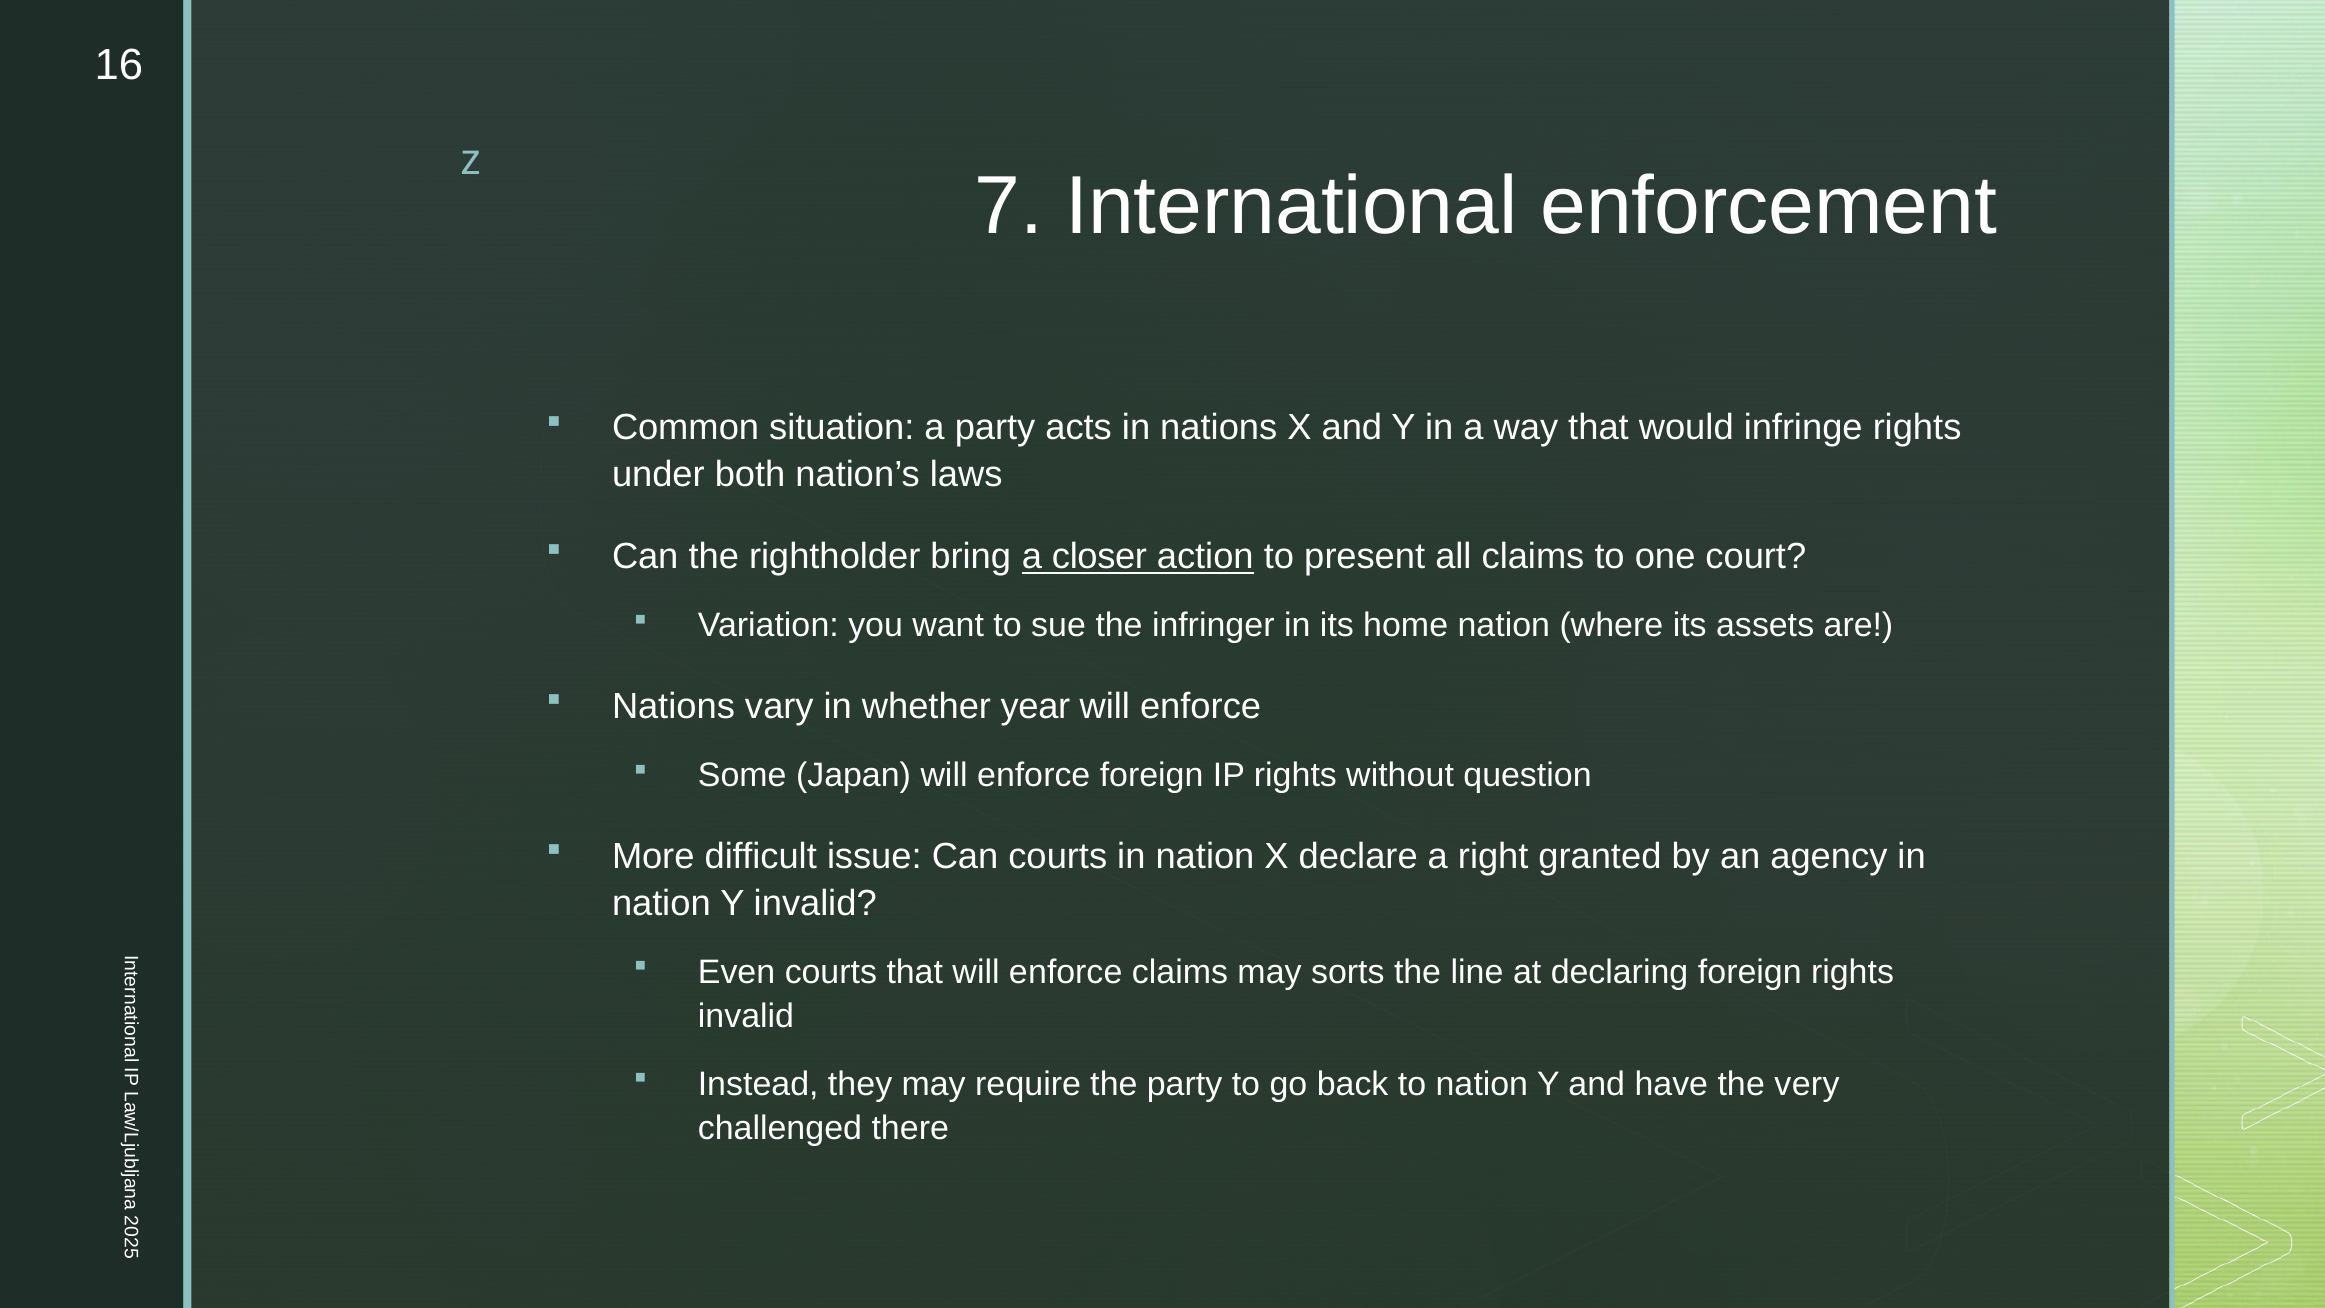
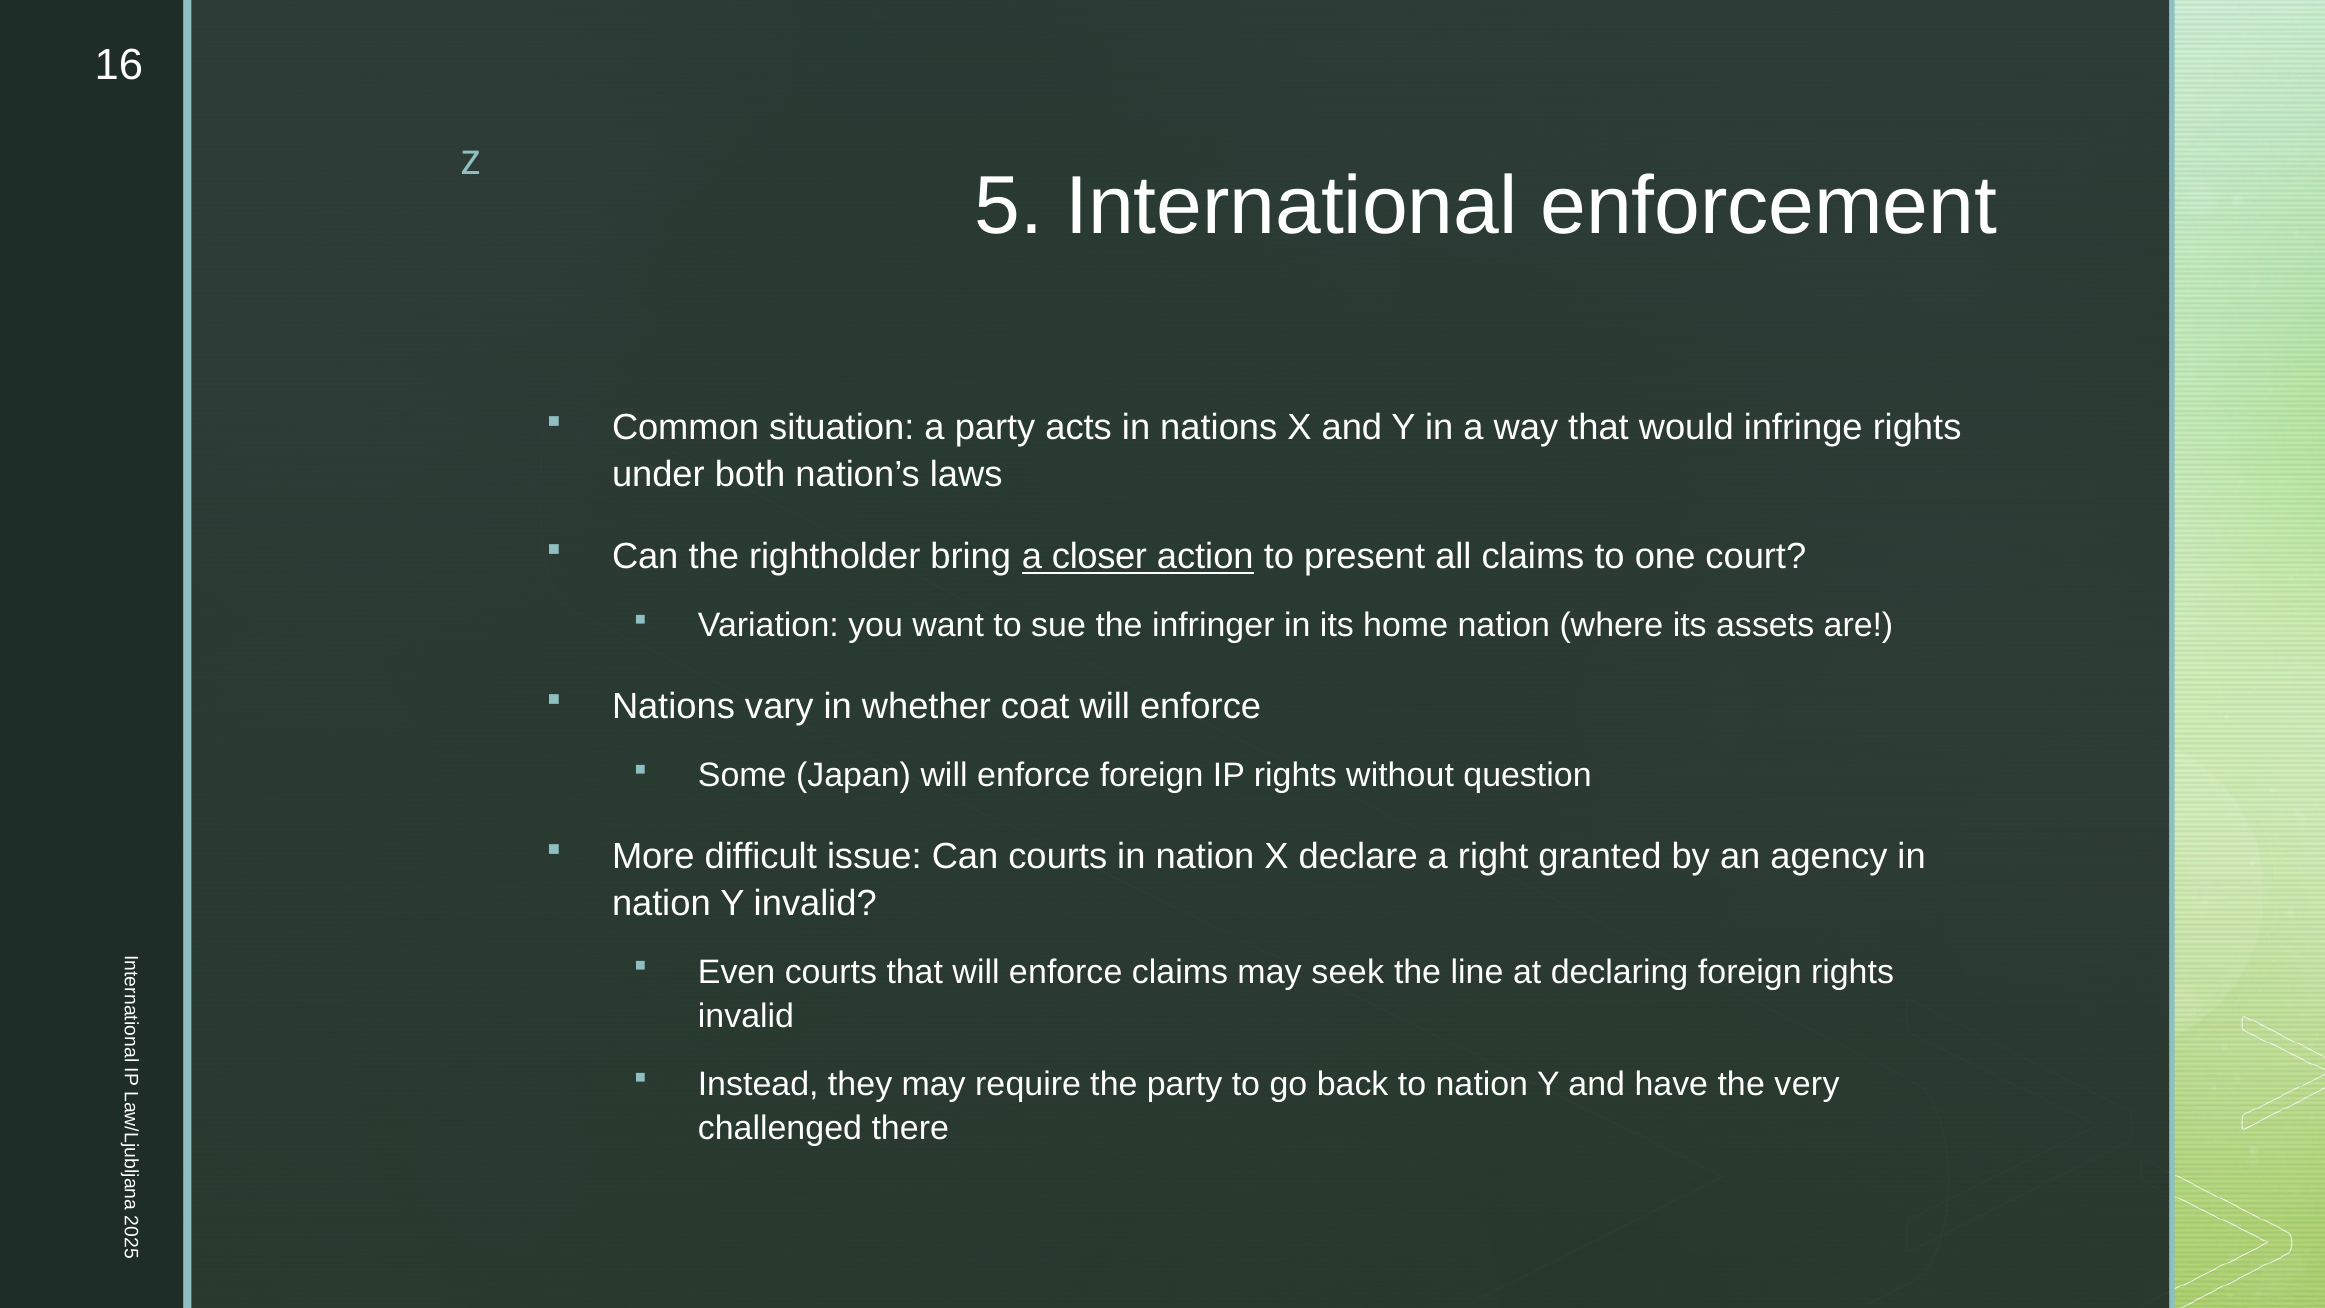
7: 7 -> 5 (1009, 207)
year: year -> coat (1035, 706)
sorts: sorts -> seek (1348, 972)
